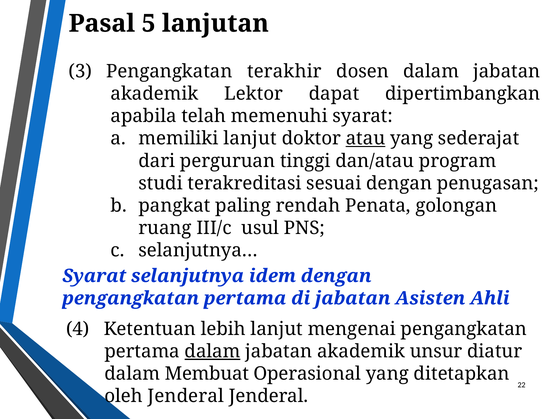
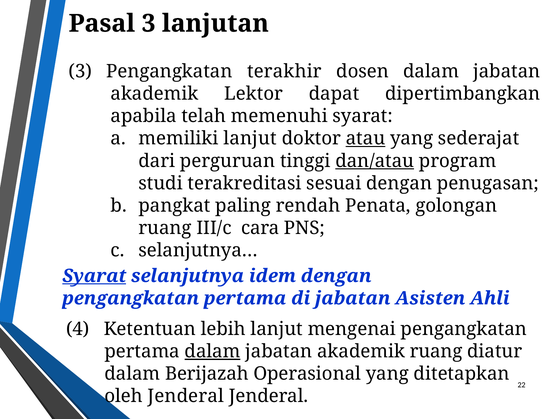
Pasal 5: 5 -> 3 (149, 23)
dan/atau underline: none -> present (375, 161)
usul: usul -> cara (260, 228)
Syarat underline: none -> present (94, 276)
akademik unsur: unsur -> ruang (436, 352)
Membuat: Membuat -> Berijazah (207, 374)
